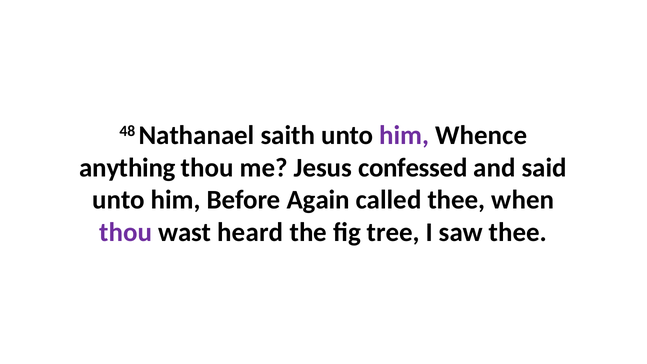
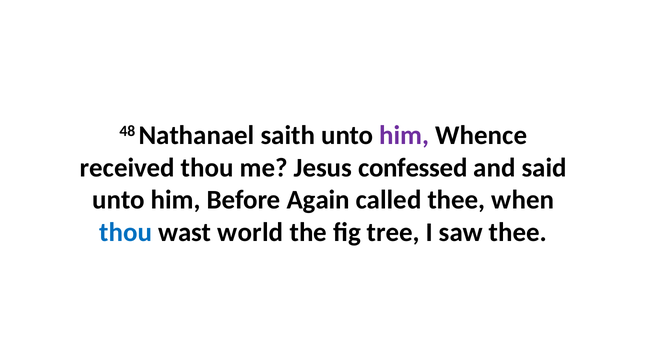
anything: anything -> received (127, 168)
thou colour: purple -> blue (126, 232)
heard: heard -> world (250, 232)
